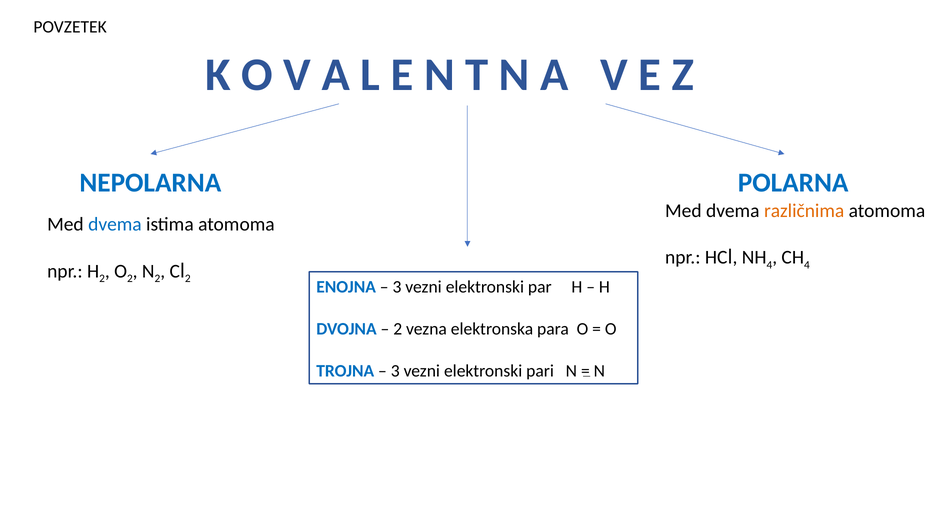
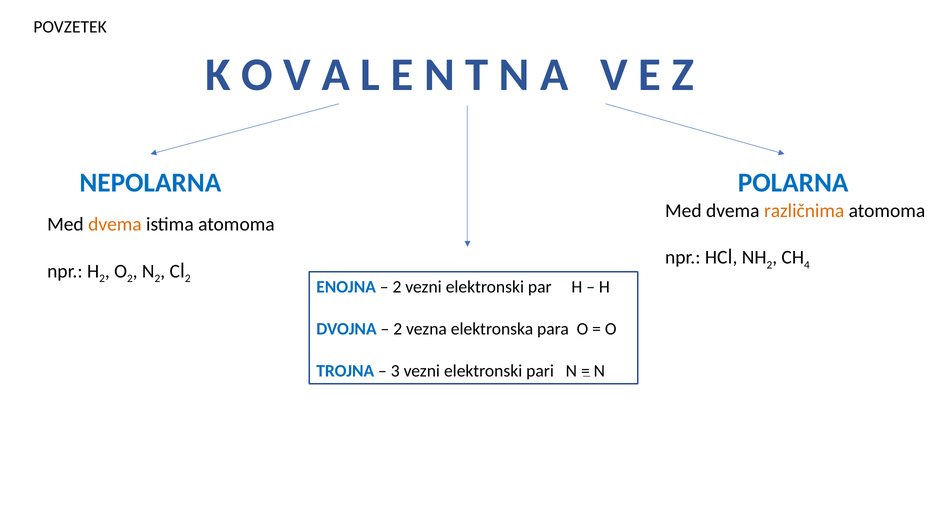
dvema colour: blue -> orange (115, 224)
4: 4 -> 2 (769, 265)
3: 3 -> 2 (397, 287)
